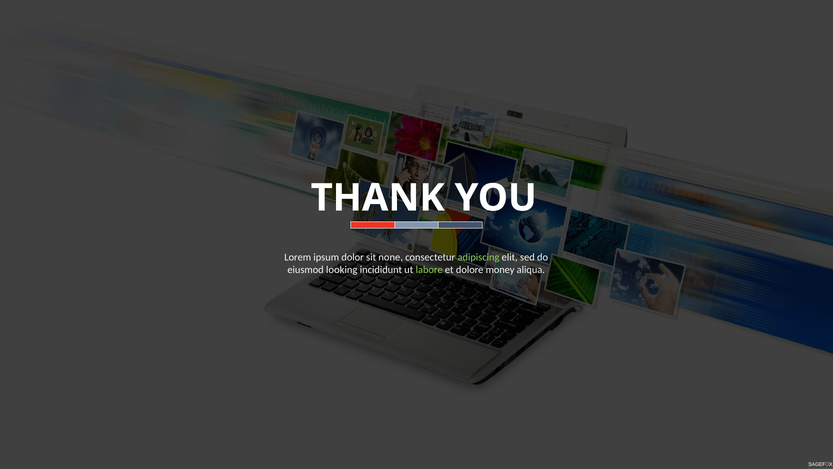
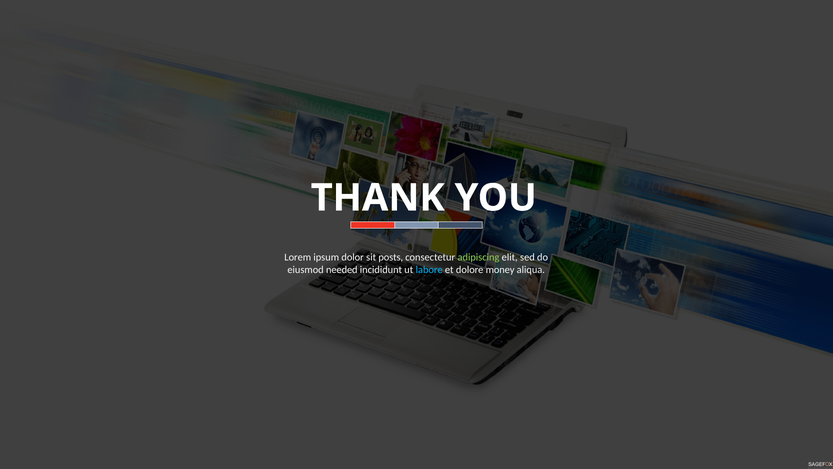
none: none -> posts (391, 257)
looking: looking -> needed (342, 270)
labore colour: light green -> light blue (429, 270)
